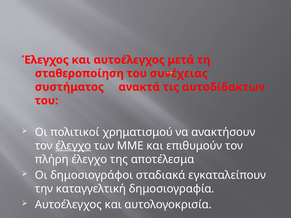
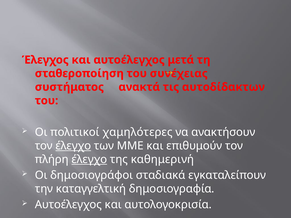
χρηματισμού: χρηματισμού -> χαμηλότερες (137, 132)
έλεγχο underline: none -> present (89, 160)
αποτέλεσμα: αποτέλεσμα -> καθημερινή (162, 160)
